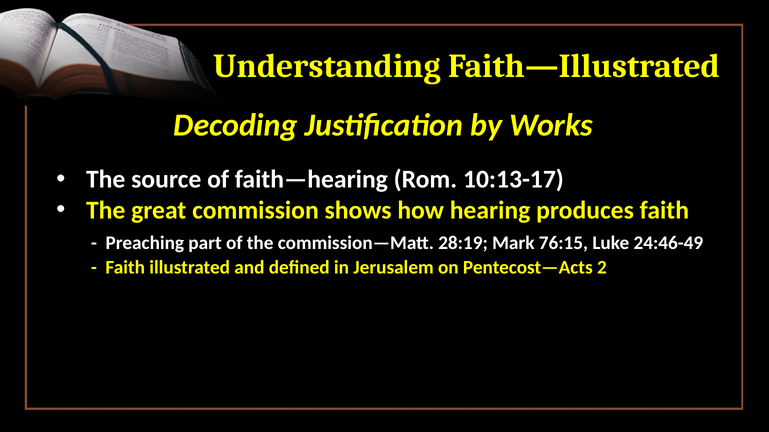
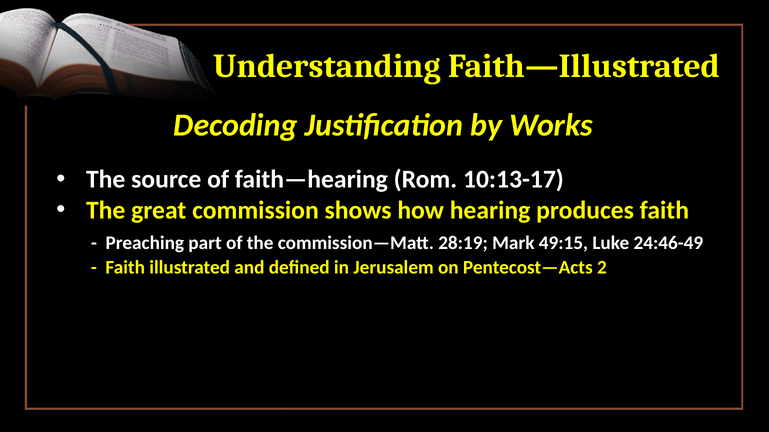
76:15: 76:15 -> 49:15 (563, 243)
